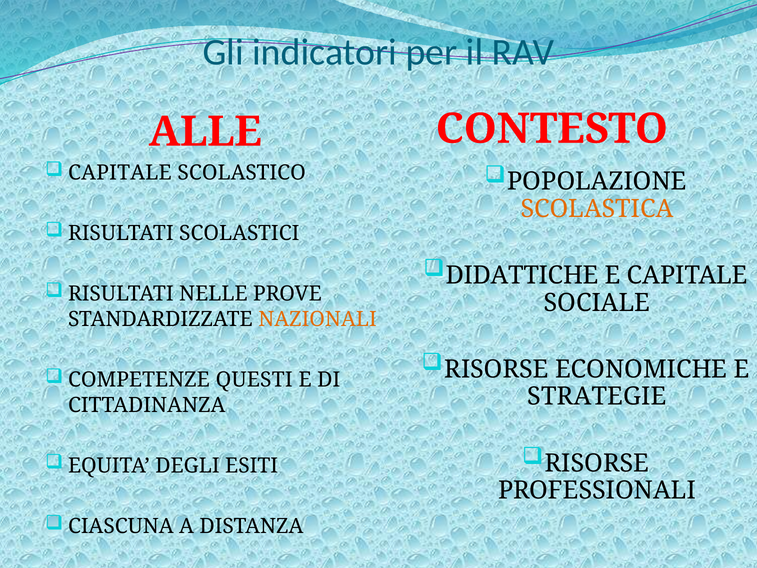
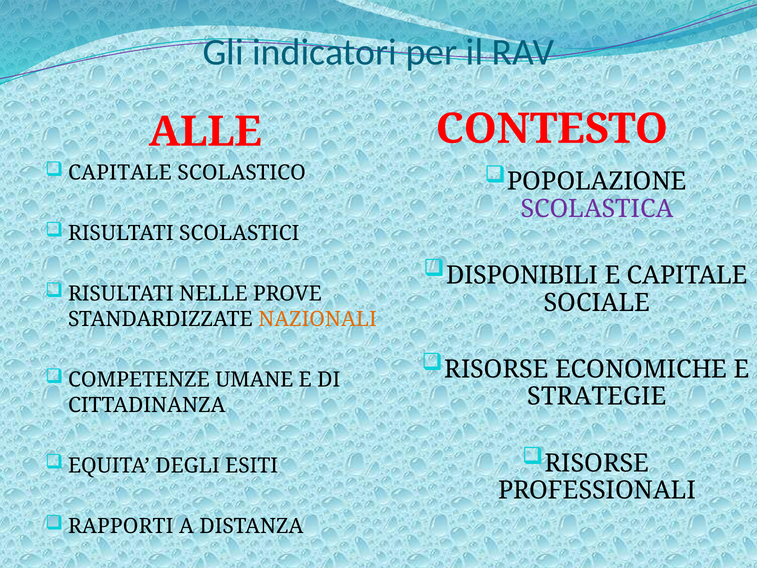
SCOLASTICA colour: orange -> purple (597, 209)
DIDATTICHE: DIDATTICHE -> DISPONIBILI (522, 275)
QUESTI: QUESTI -> UMANE (254, 380)
CIASCUNA: CIASCUNA -> RAPPORTI (121, 526)
